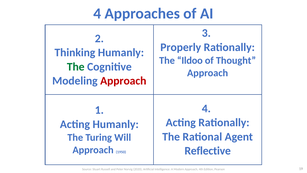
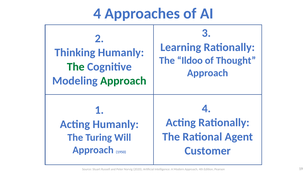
Properly: Properly -> Learning (181, 47)
Approach colour: red -> green (123, 81)
Reflective: Reflective -> Customer (208, 151)
